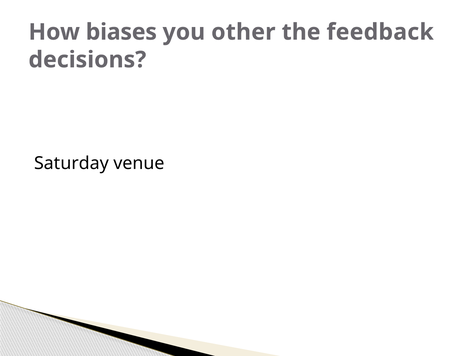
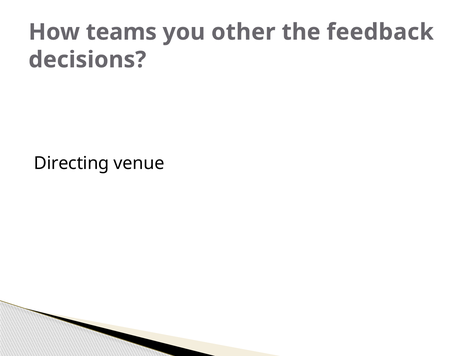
biases: biases -> teams (121, 32)
Saturday: Saturday -> Directing (72, 163)
